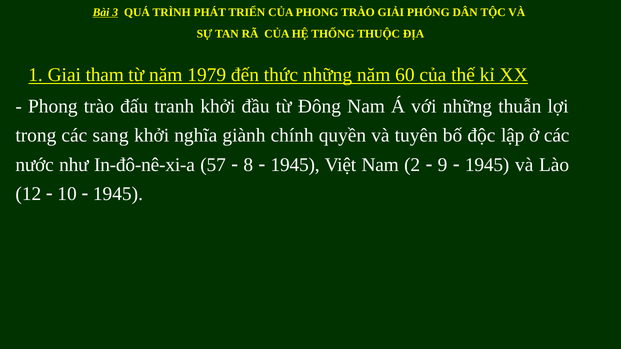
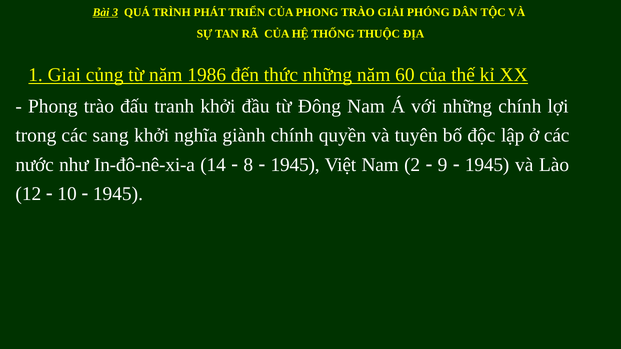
tham: tham -> củng (105, 75)
1979: 1979 -> 1986 (207, 75)
những thuẫn: thuẫn -> chính (520, 107)
57: 57 -> 14 (213, 165)
